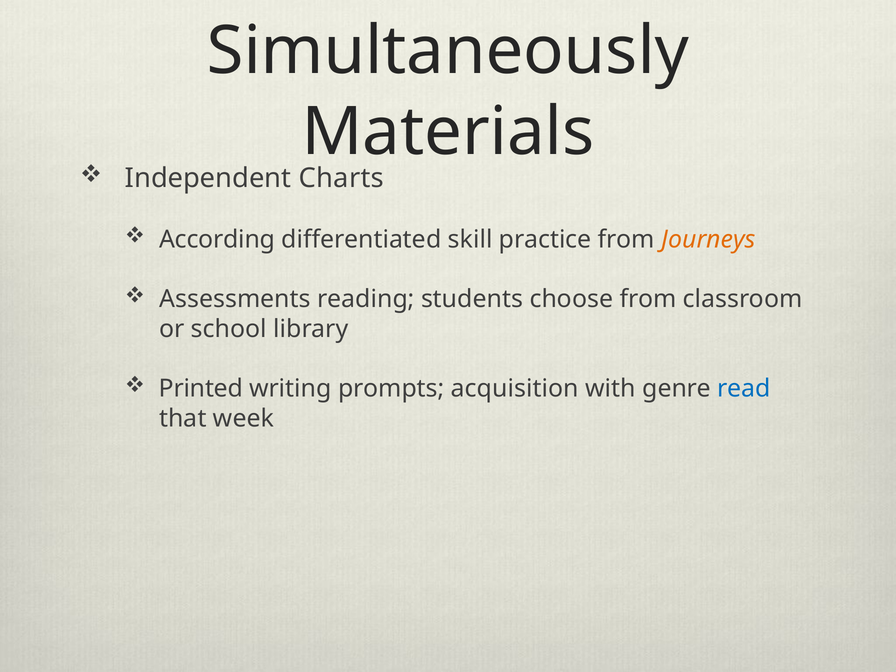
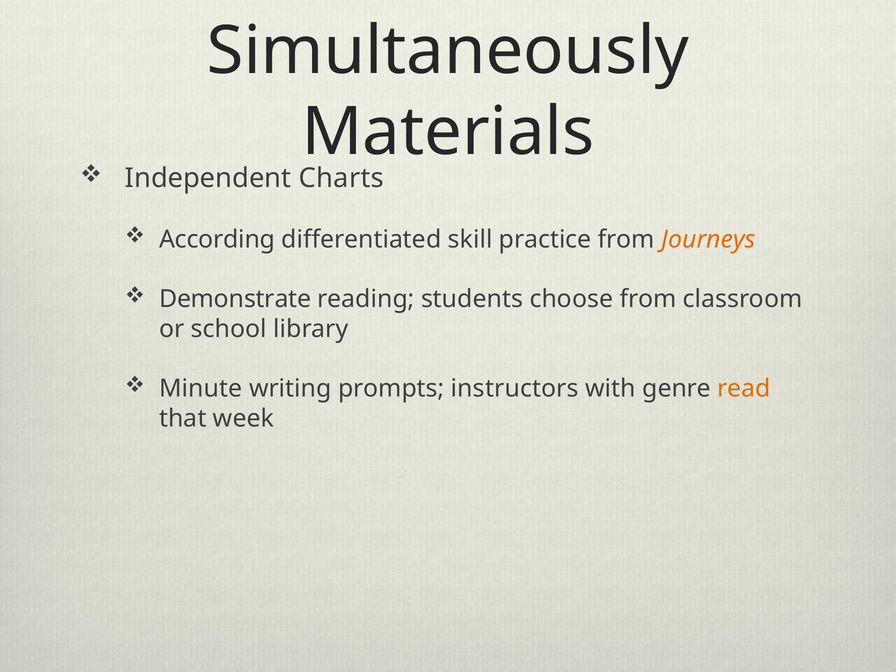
Assessments: Assessments -> Demonstrate (235, 299)
Printed: Printed -> Minute (201, 389)
acquisition: acquisition -> instructors (515, 389)
read colour: blue -> orange (744, 389)
